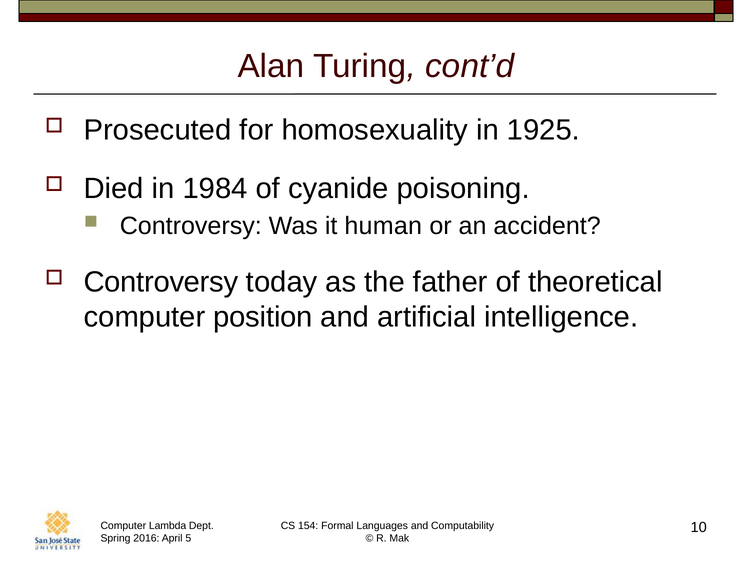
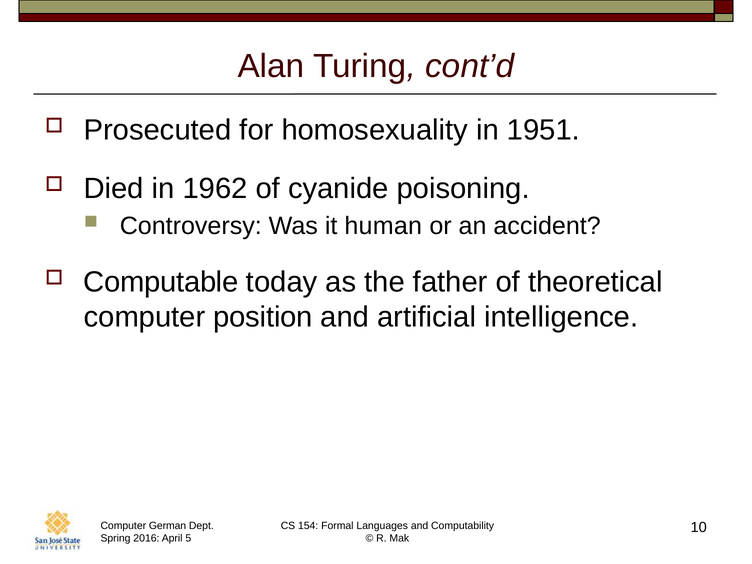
1925: 1925 -> 1951 (543, 130)
1984: 1984 -> 1962 (215, 188)
Controversy: Controversy -> Computable (161, 282)
Lambda: Lambda -> German (168, 526)
